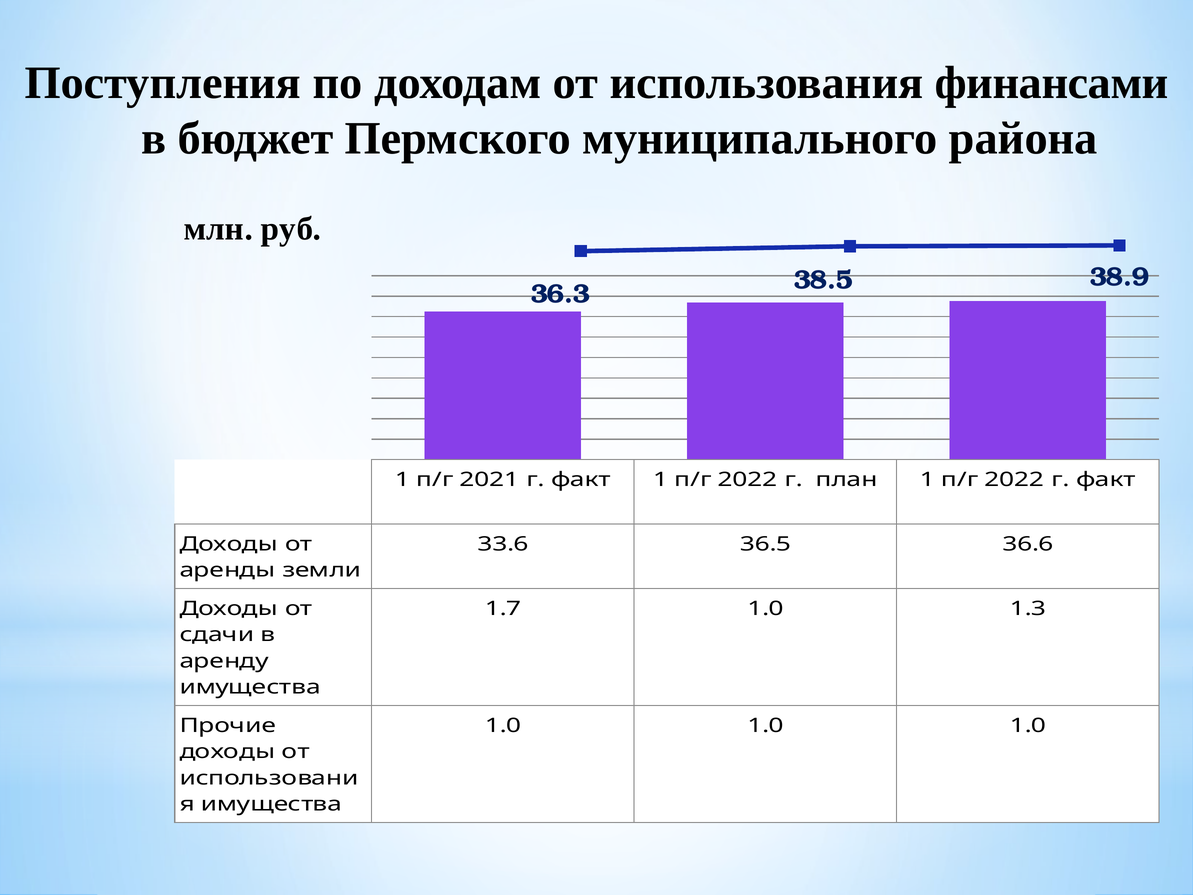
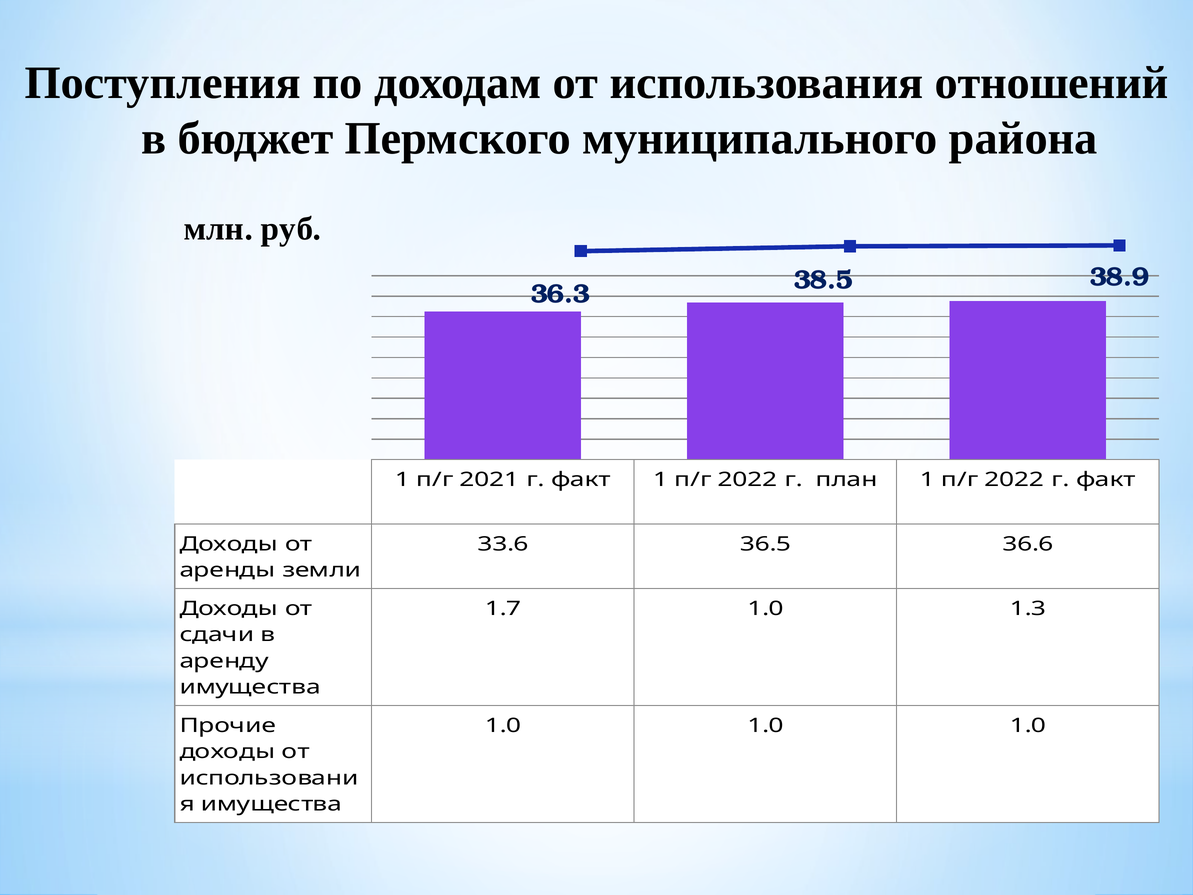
финансами: финансами -> отношений (1052, 83)
